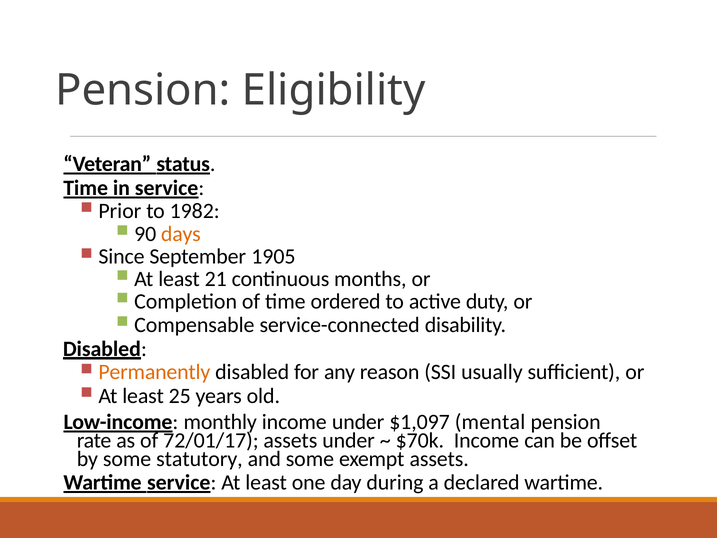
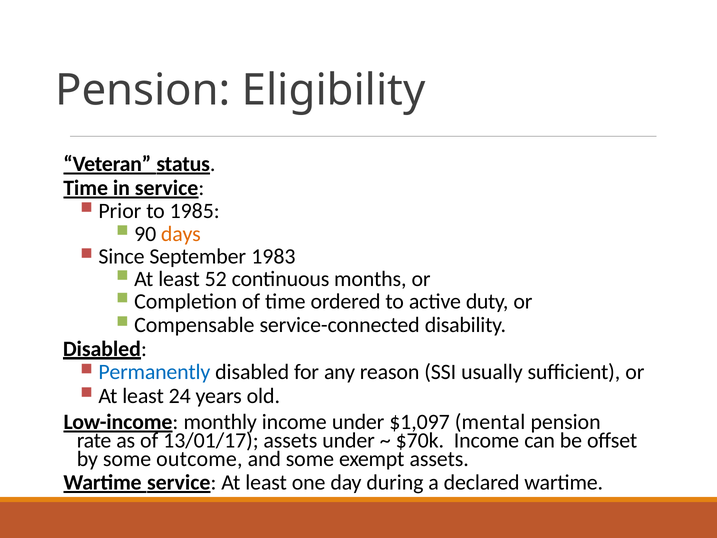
1982: 1982 -> 1985 (195, 211)
1905: 1905 -> 1983 (273, 257)
21: 21 -> 52 (216, 279)
Permanently colour: orange -> blue (154, 372)
25: 25 -> 24 (180, 396)
72/01/17: 72/01/17 -> 13/01/17 (211, 440)
statutory: statutory -> outcome (199, 459)
